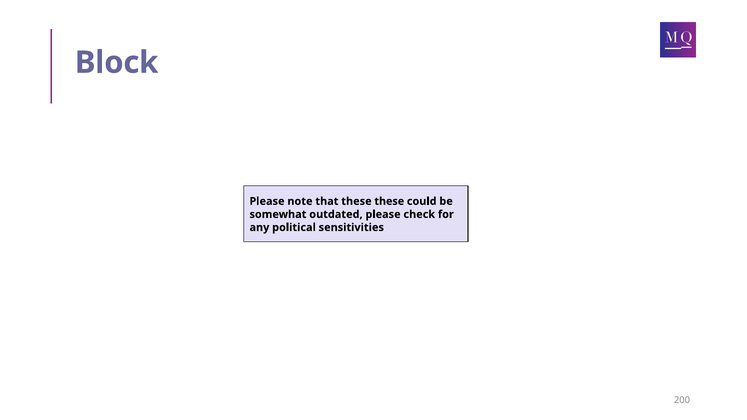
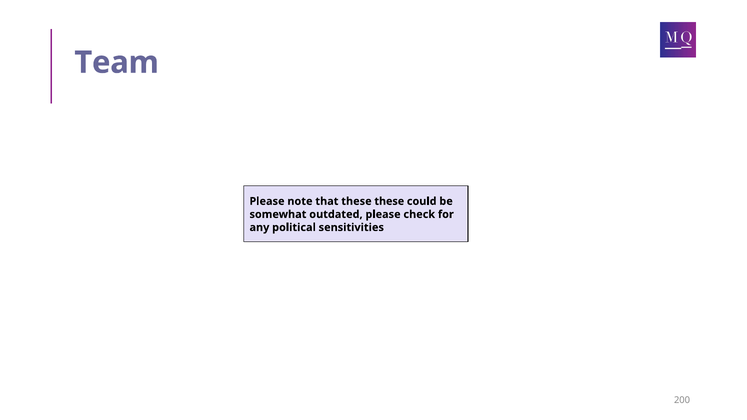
Block: Block -> Team (117, 63)
